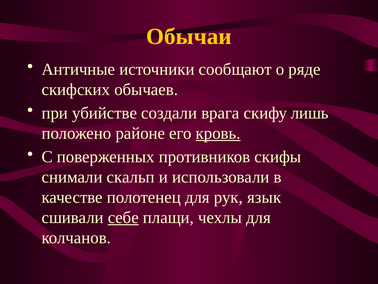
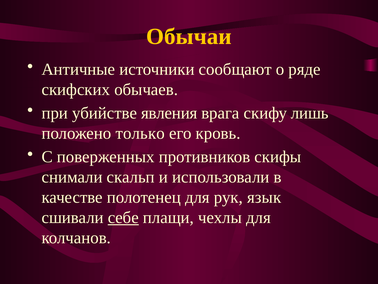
создали: создали -> явления (169, 113)
районе: районе -> только (140, 133)
кровь underline: present -> none (218, 133)
